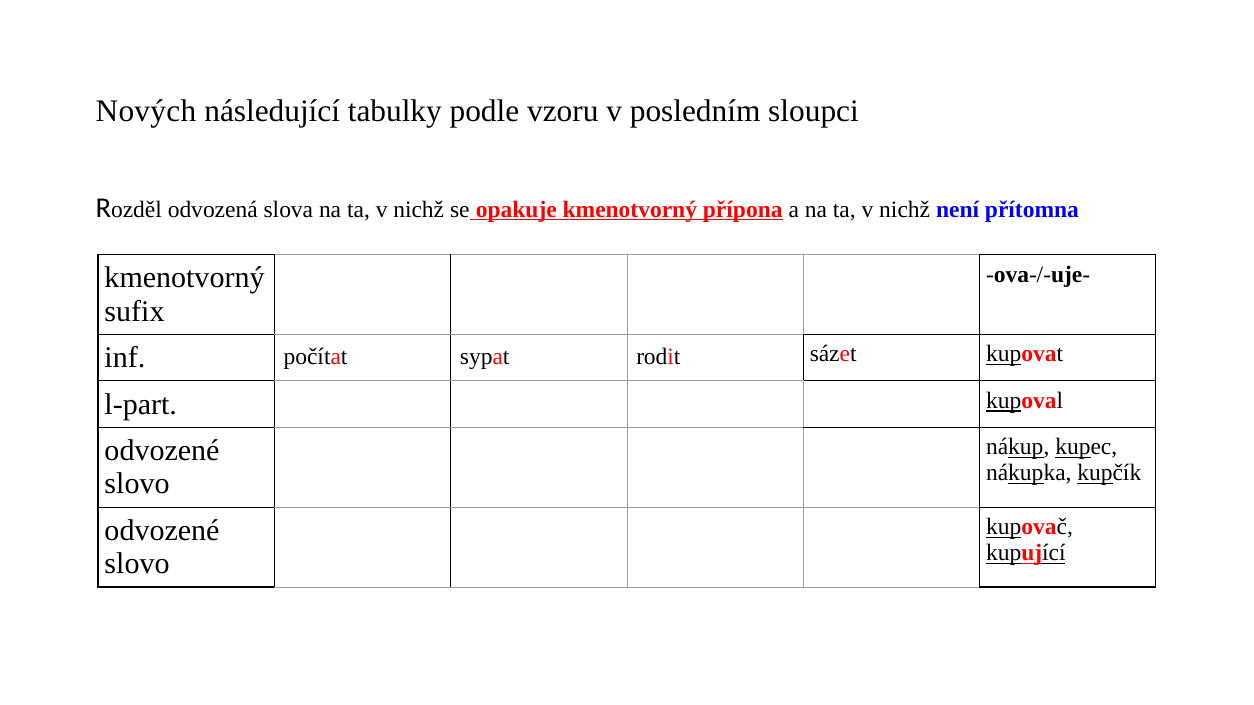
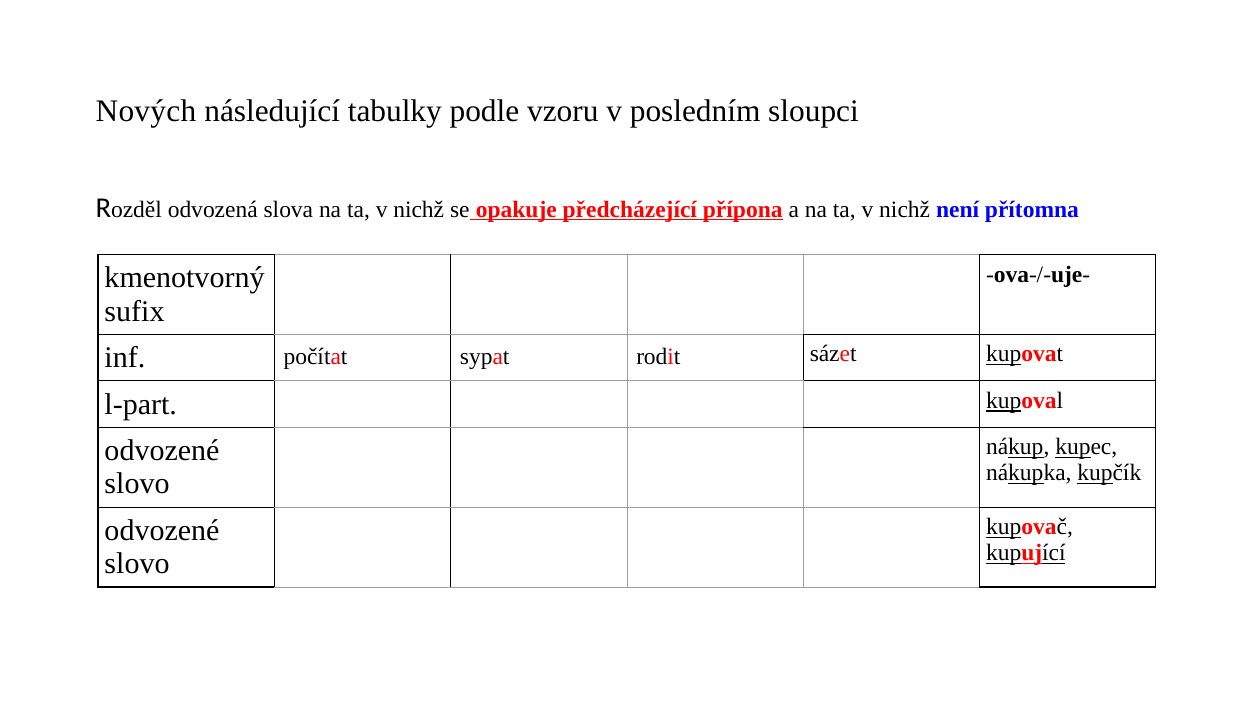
opakuje kmenotvorný: kmenotvorný -> předcházející (630, 210)
